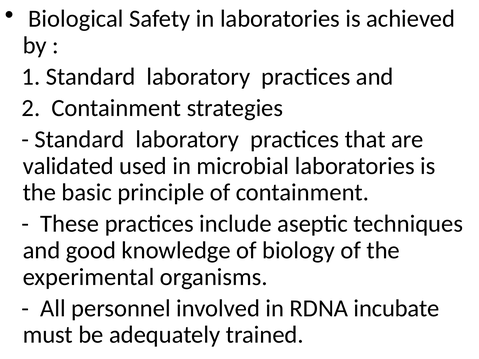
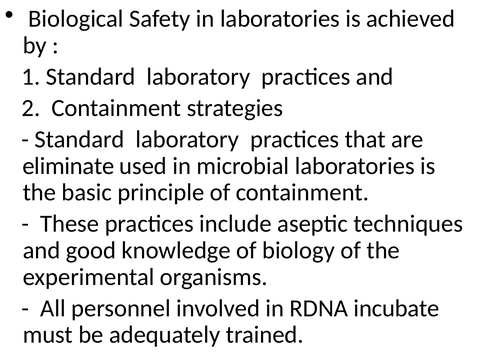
validated: validated -> eliminate (68, 166)
